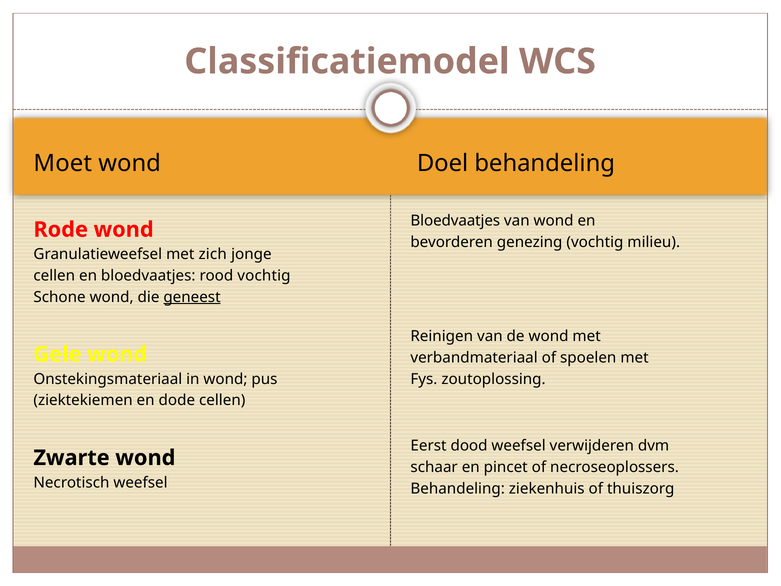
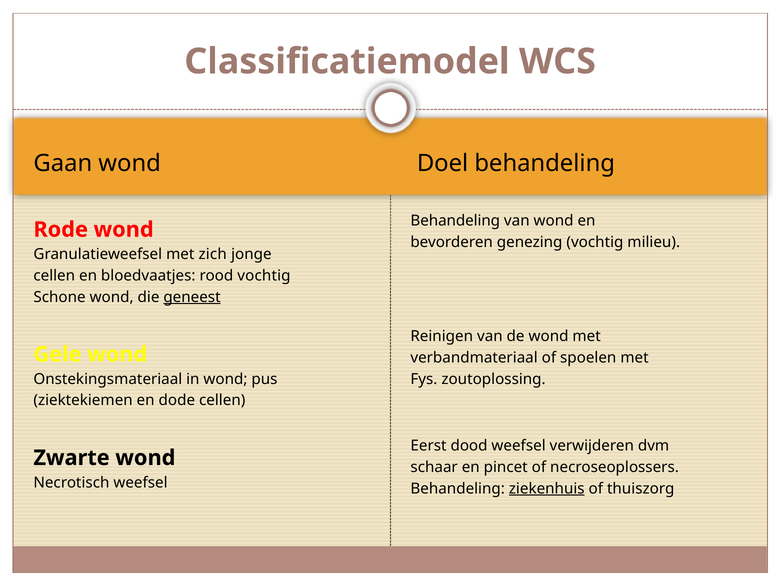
Moet: Moet -> Gaan (63, 163)
Bloedvaatjes: Bloedvaatjes -> Behandeling (455, 221)
ziekenhuis underline: none -> present (547, 488)
